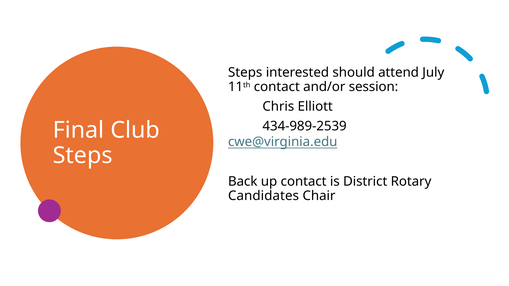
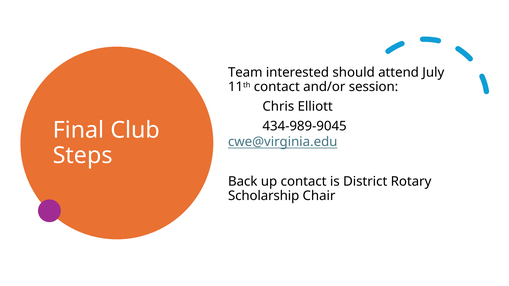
Steps: Steps -> Team (245, 73)
434-989-2539: 434-989-2539 -> 434-989-9045 (305, 126)
Candidates: Candidates -> Scholarship (264, 196)
